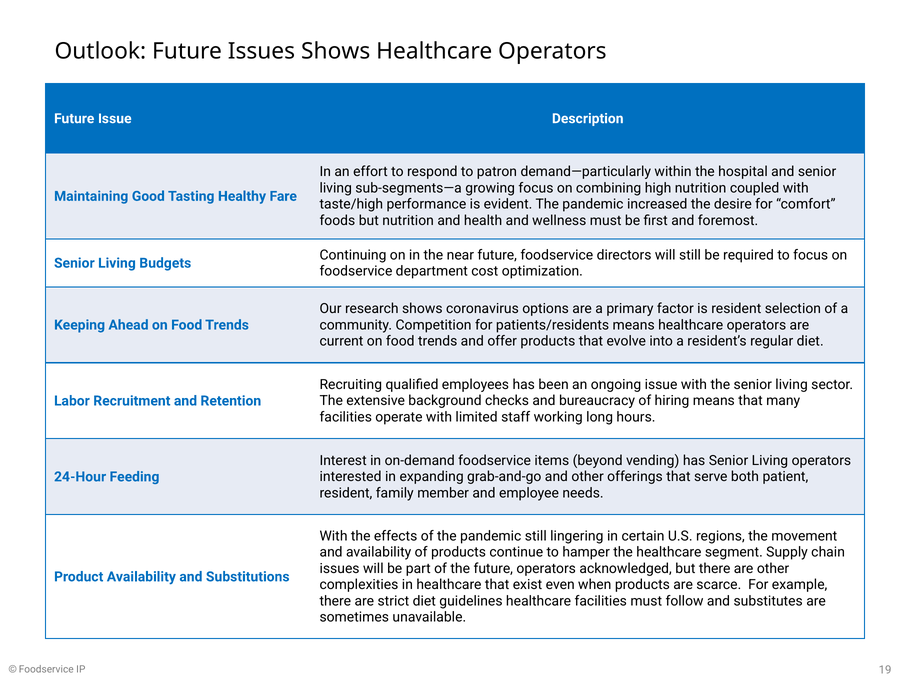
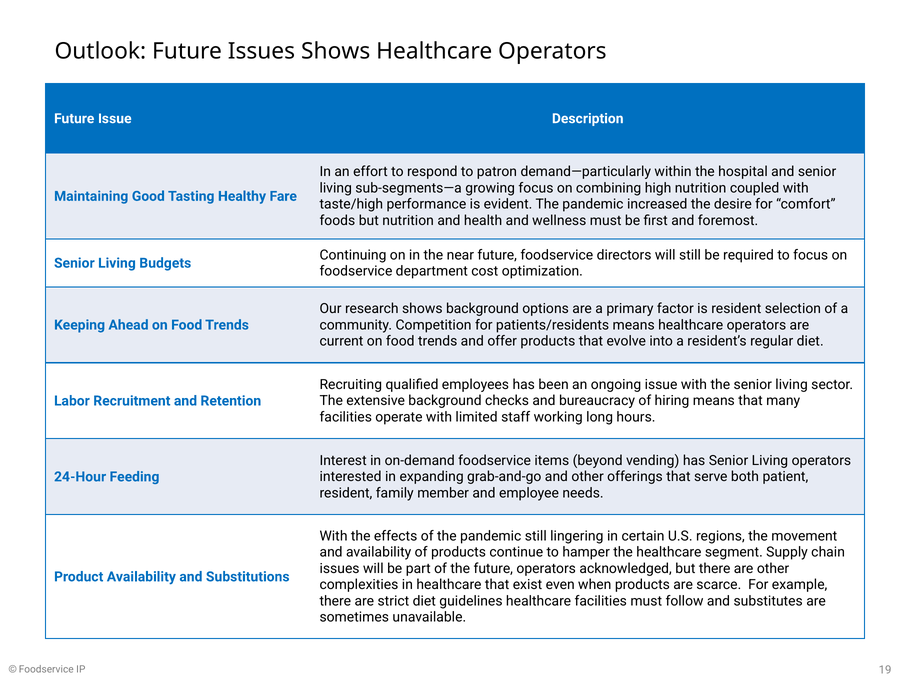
shows coronavirus: coronavirus -> background (482, 309)
